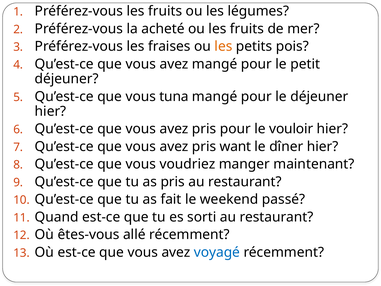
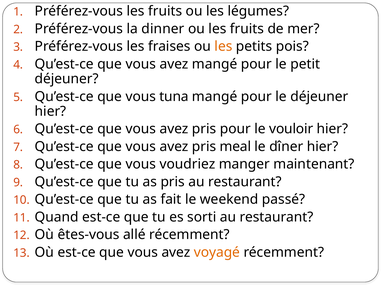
acheté: acheté -> dinner (163, 29)
want: want -> meal (235, 146)
voyagé colour: blue -> orange (217, 252)
